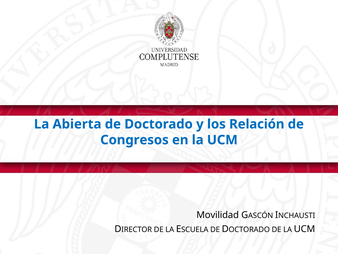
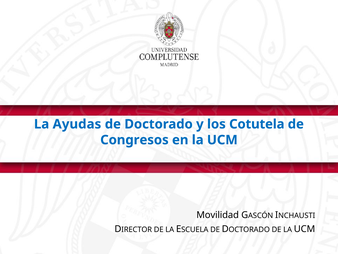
Abierta: Abierta -> Ayudas (77, 124)
Relación: Relación -> Cotutela (257, 124)
